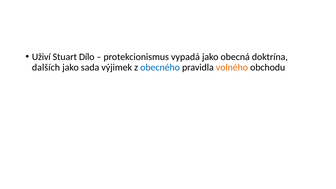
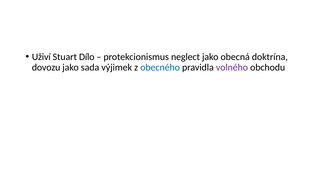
vypadá: vypadá -> neglect (185, 57)
dalších: dalších -> dovozu (46, 67)
volného colour: orange -> purple (232, 67)
